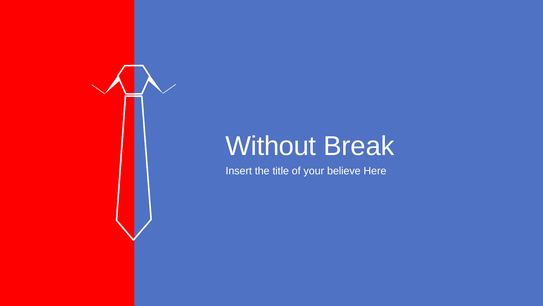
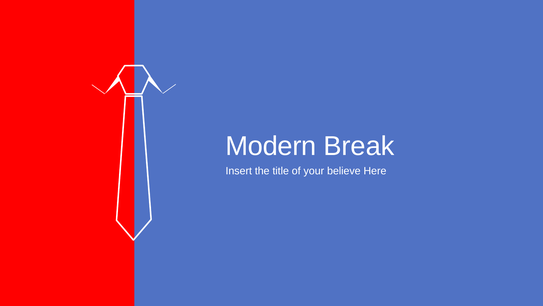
Without: Without -> Modern (271, 146)
